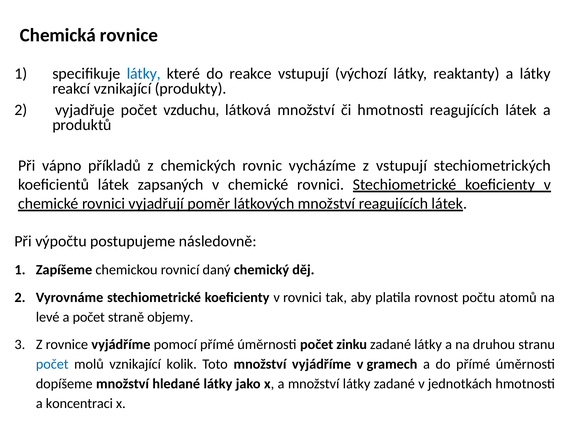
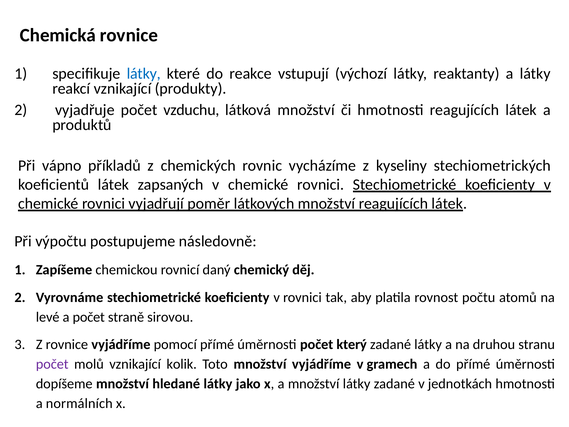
z vstupují: vstupují -> kyseliny (402, 166)
objemy: objemy -> sirovou (170, 317)
zinku: zinku -> který (352, 344)
počet colour: blue -> purple (52, 364)
koncentraci: koncentraci -> normálních (79, 403)
